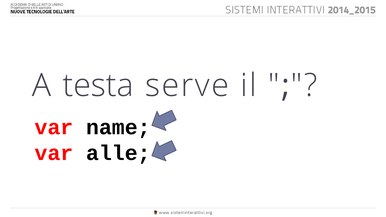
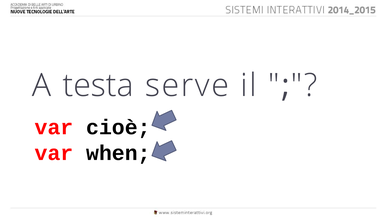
name: name -> cioè (118, 127)
alle: alle -> when (118, 153)
